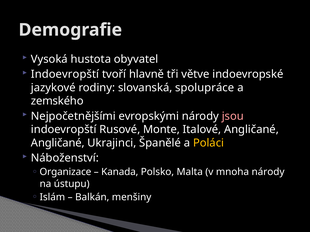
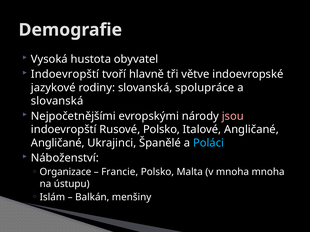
zemského: zemského -> slovanská (57, 101)
Rusové Monte: Monte -> Polsko (162, 130)
Poláci colour: yellow -> light blue (209, 143)
Kanada: Kanada -> Francie (120, 172)
mnoha národy: národy -> mnoha (268, 172)
